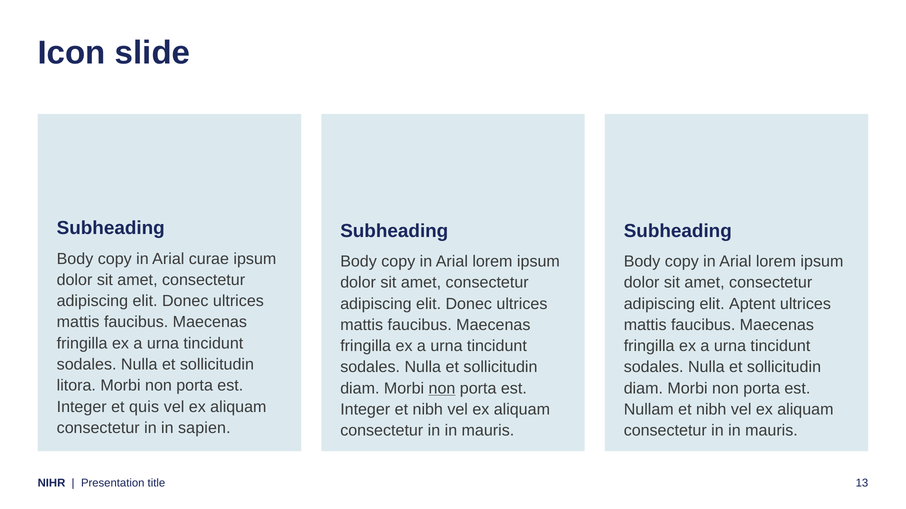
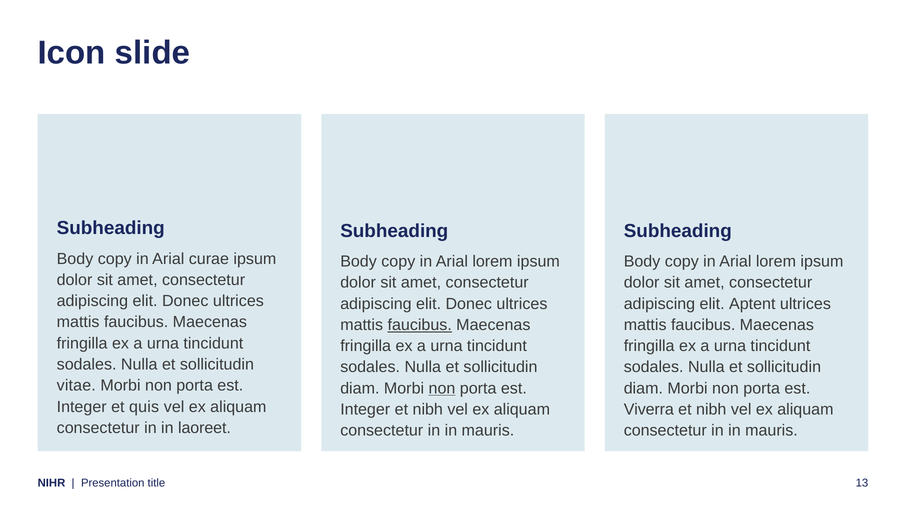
faucibus underline: none -> present (420, 325)
litora: litora -> vitae (76, 386)
Nullam: Nullam -> Viverra (649, 410)
sapien: sapien -> laoreet (204, 429)
